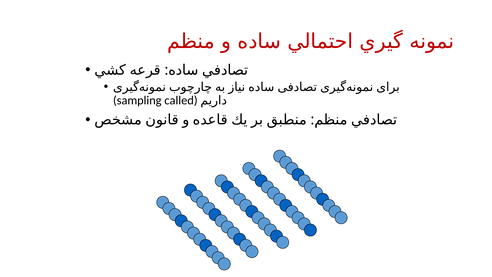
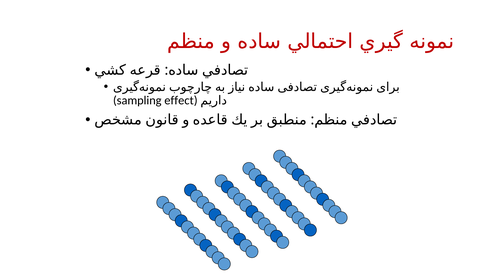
called: called -> effect (181, 100)
